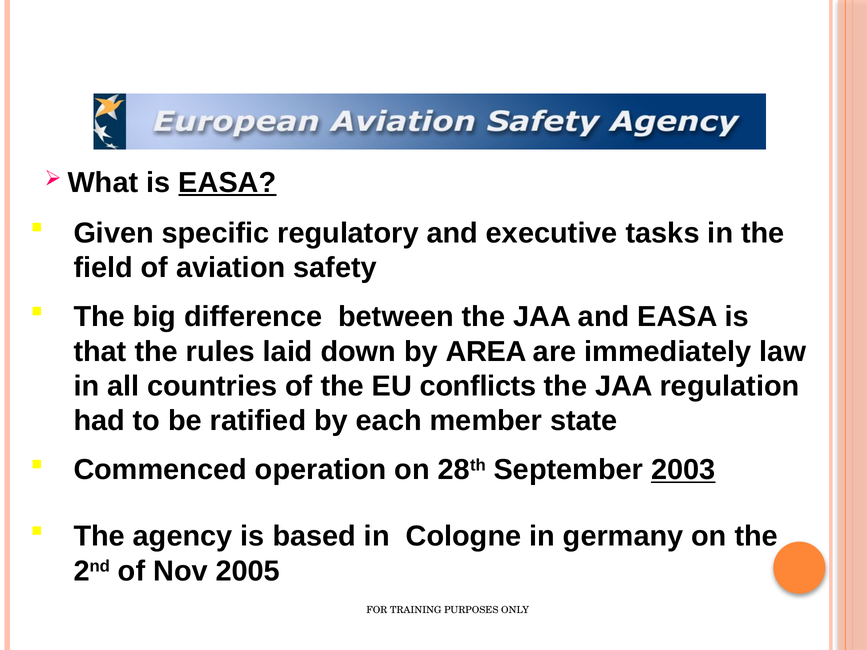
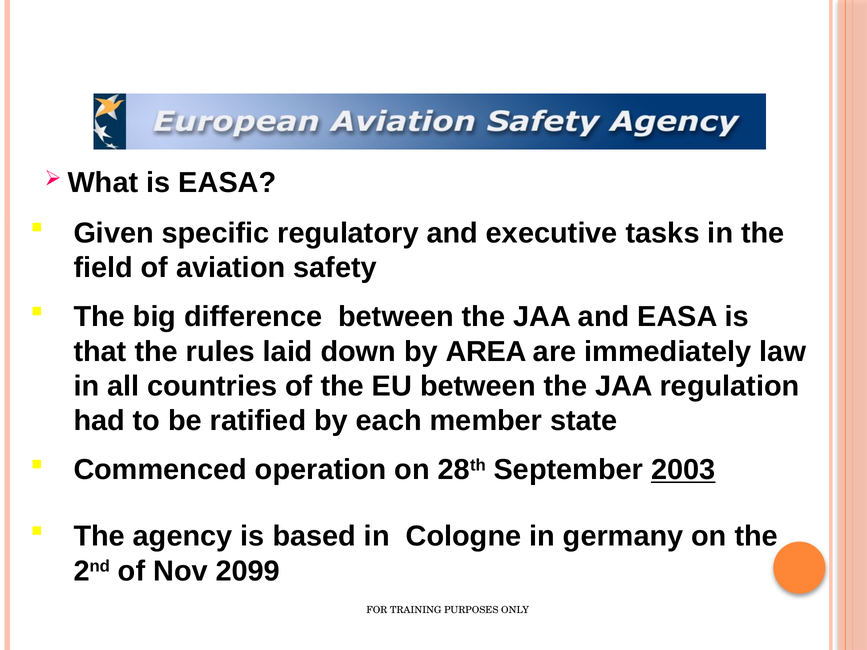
EASA underline: present -> none (227, 183)
EU conflicts: conflicts -> between (478, 386)
2005: 2005 -> 2099 (248, 571)
